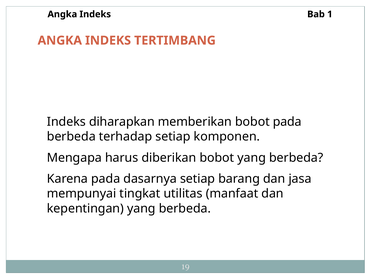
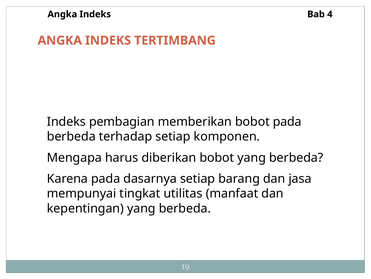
1: 1 -> 4 (330, 14)
diharapkan: diharapkan -> pembagian (122, 121)
